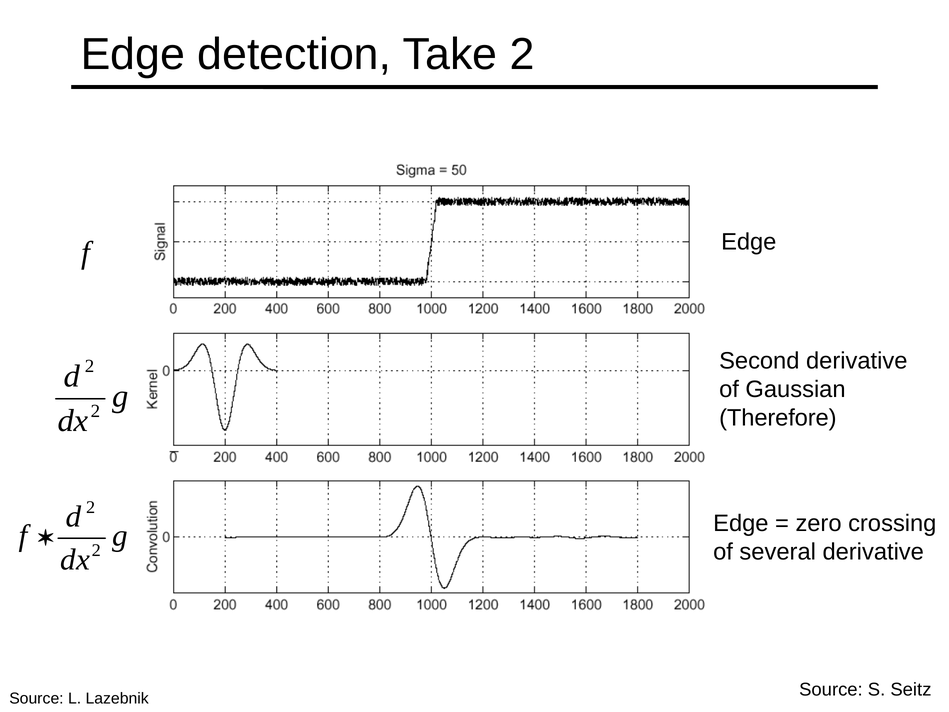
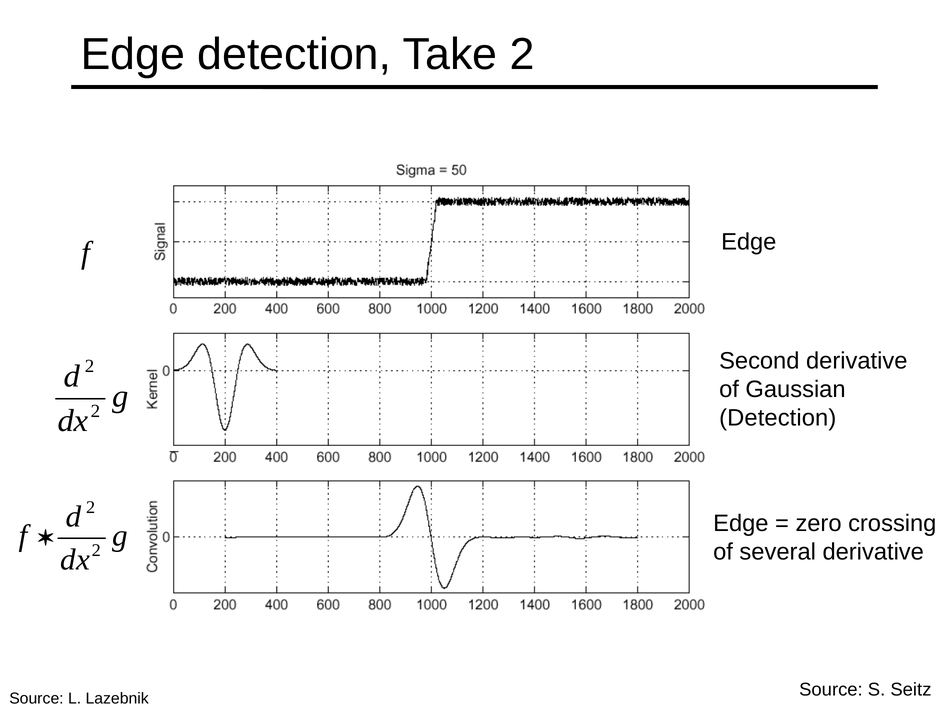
Therefore: Therefore -> Detection (778, 418)
